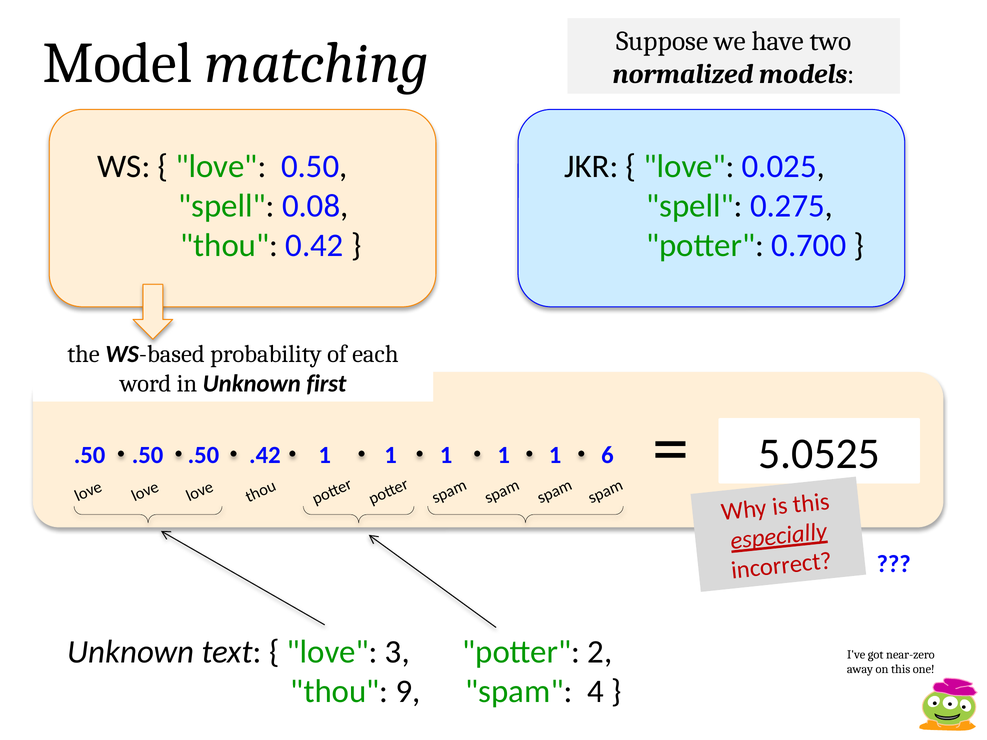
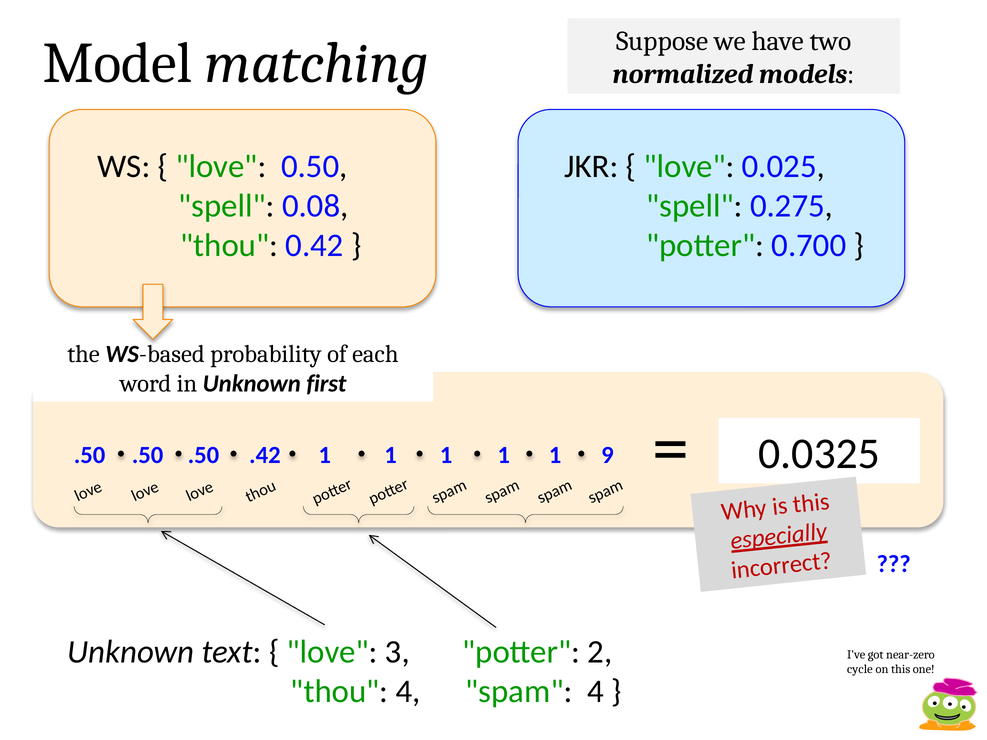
6: 6 -> 9 (607, 455)
5.0525: 5.0525 -> 0.0325 (819, 454)
away: away -> cycle (860, 669)
thou 9: 9 -> 4 (408, 691)
